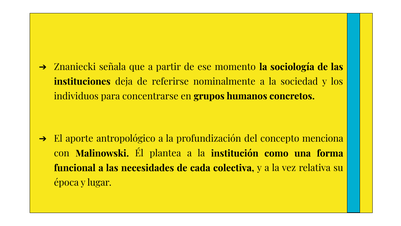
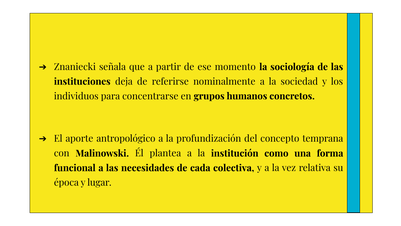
menciona: menciona -> temprana (323, 139)
